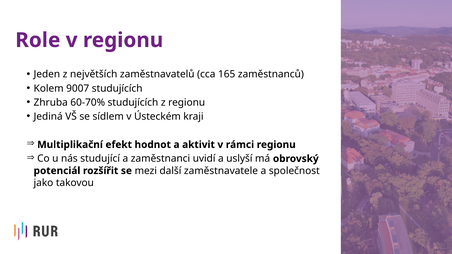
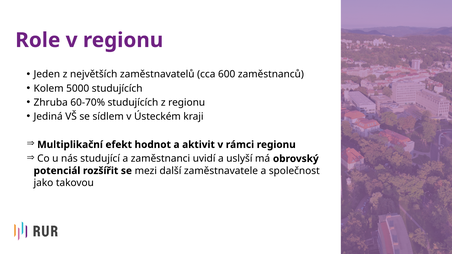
165: 165 -> 600 (227, 74)
9007: 9007 -> 5000 (78, 88)
